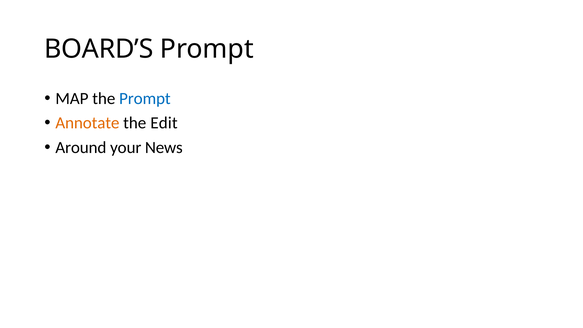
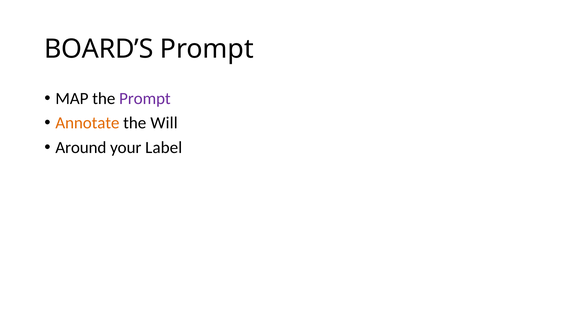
Prompt colour: blue -> purple (145, 99)
Edit: Edit -> Will (164, 123)
News: News -> Label (164, 147)
